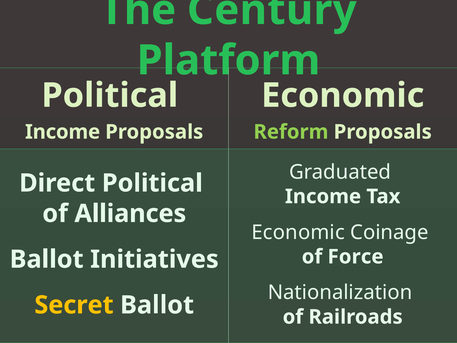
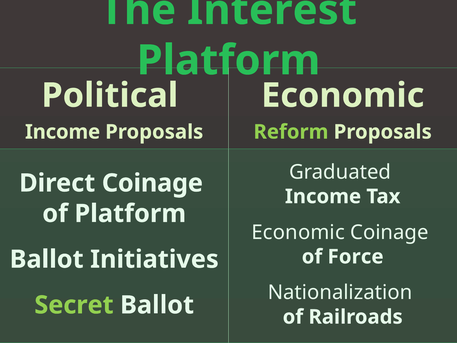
Century: Century -> Interest (272, 10)
Direct Political: Political -> Coinage (152, 183)
of Alliances: Alliances -> Platform (130, 213)
Secret colour: yellow -> light green (74, 305)
